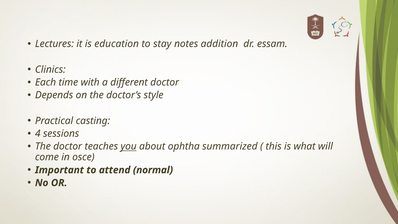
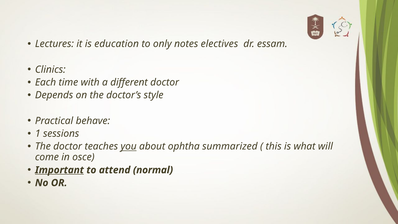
stay: stay -> only (162, 44)
addition: addition -> electives (219, 44)
casting: casting -> behave (93, 121)
4: 4 -> 1 (38, 134)
Important underline: none -> present (59, 170)
